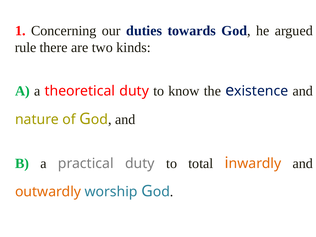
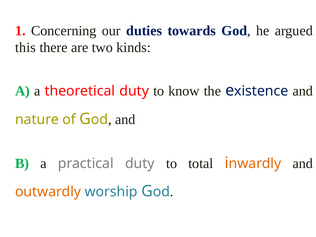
rule: rule -> this (25, 48)
